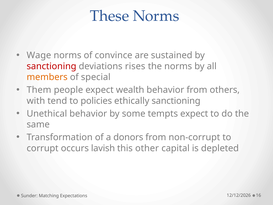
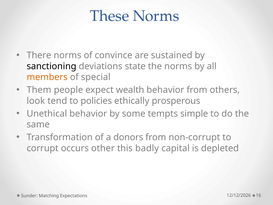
Wage: Wage -> There (39, 55)
sanctioning colour: red -> black (52, 66)
rises: rises -> state (135, 66)
with: with -> look (36, 101)
ethically sanctioning: sanctioning -> prosperous (176, 101)
tempts expect: expect -> simple (194, 113)
lavish: lavish -> other (103, 148)
other: other -> badly (147, 148)
